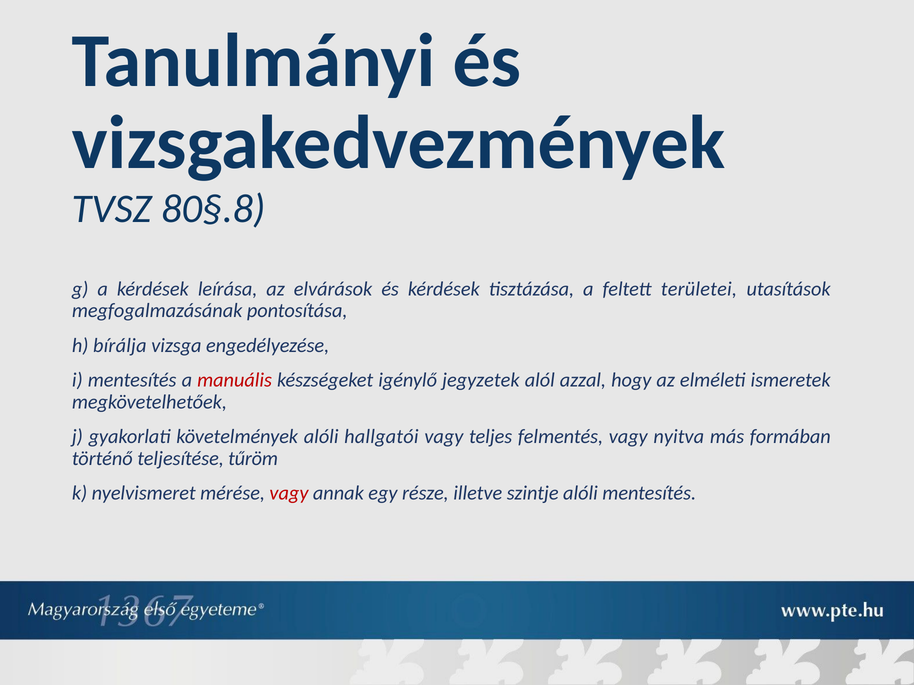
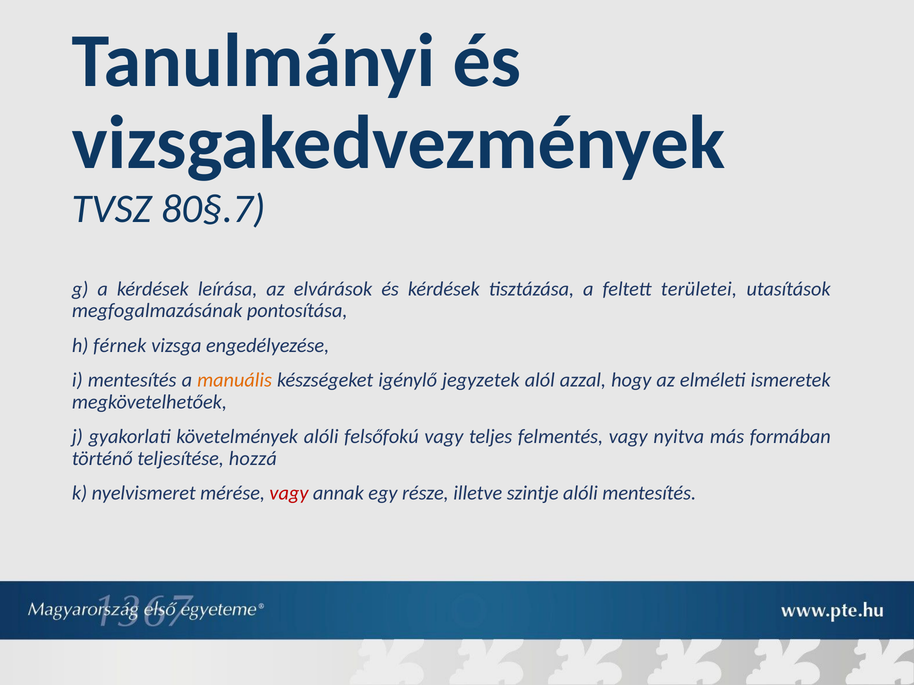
80§.8: 80§.8 -> 80§.7 (213, 209)
bírálja: bírálja -> férnek (120, 346)
manuális colour: red -> orange (235, 380)
hallgatói: hallgatói -> felsőfokú (382, 437)
tűröm: tűröm -> hozzá (253, 459)
